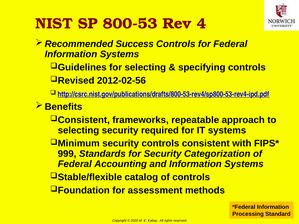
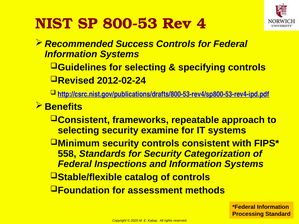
2012-02-56: 2012-02-56 -> 2012-02-24 (121, 81)
required: required -> examine (160, 130)
999: 999 -> 558 (67, 154)
Accounting: Accounting -> Inspections (121, 164)
